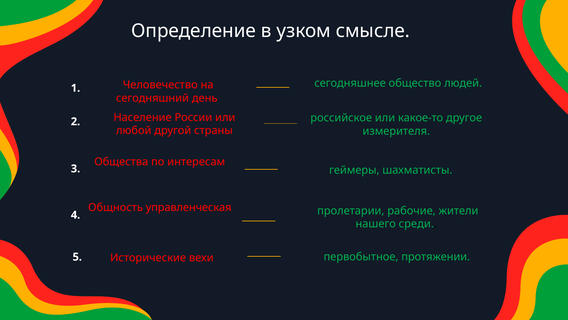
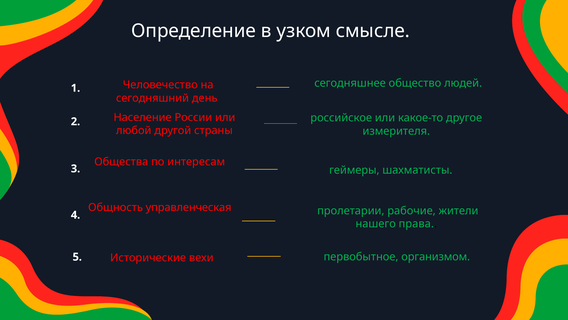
среди: среди -> права (416, 224)
протяжении: протяжении -> организмом (436, 257)
